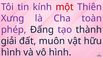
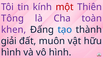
Xưng: Xưng -> Tông (12, 18)
phép: phép -> khen (14, 30)
tạo colour: purple -> blue (65, 30)
